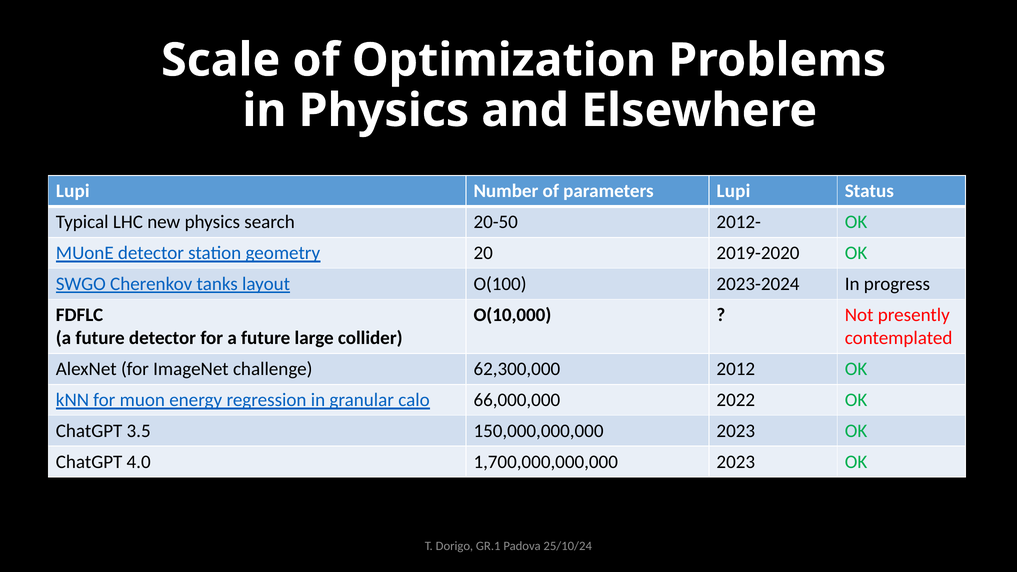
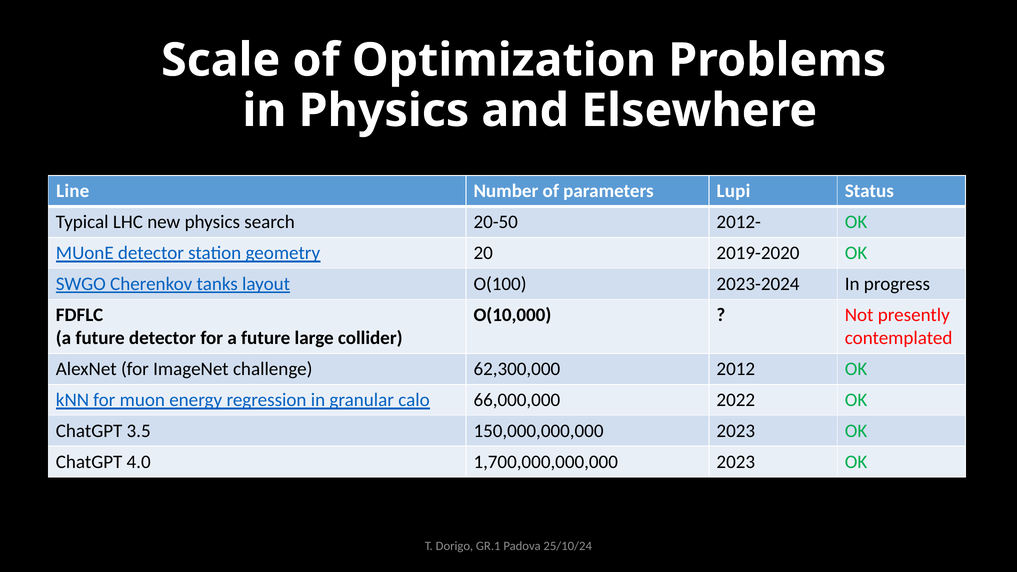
Lupi: Lupi -> Line (73, 191)
